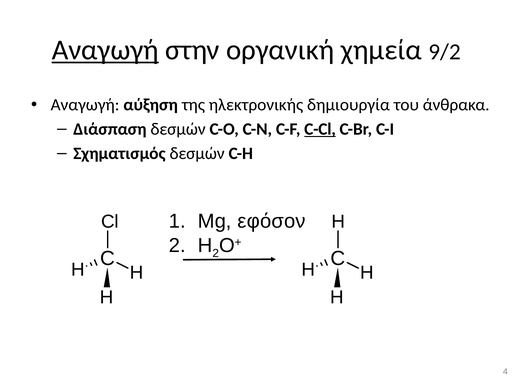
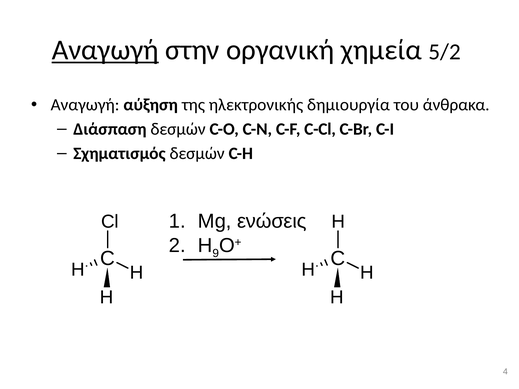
9/2: 9/2 -> 5/2 (445, 52)
C-Cl underline: present -> none (320, 129)
εφόσον: εφόσον -> ενώσεις (272, 221)
2: 2 -> 9 (216, 253)
